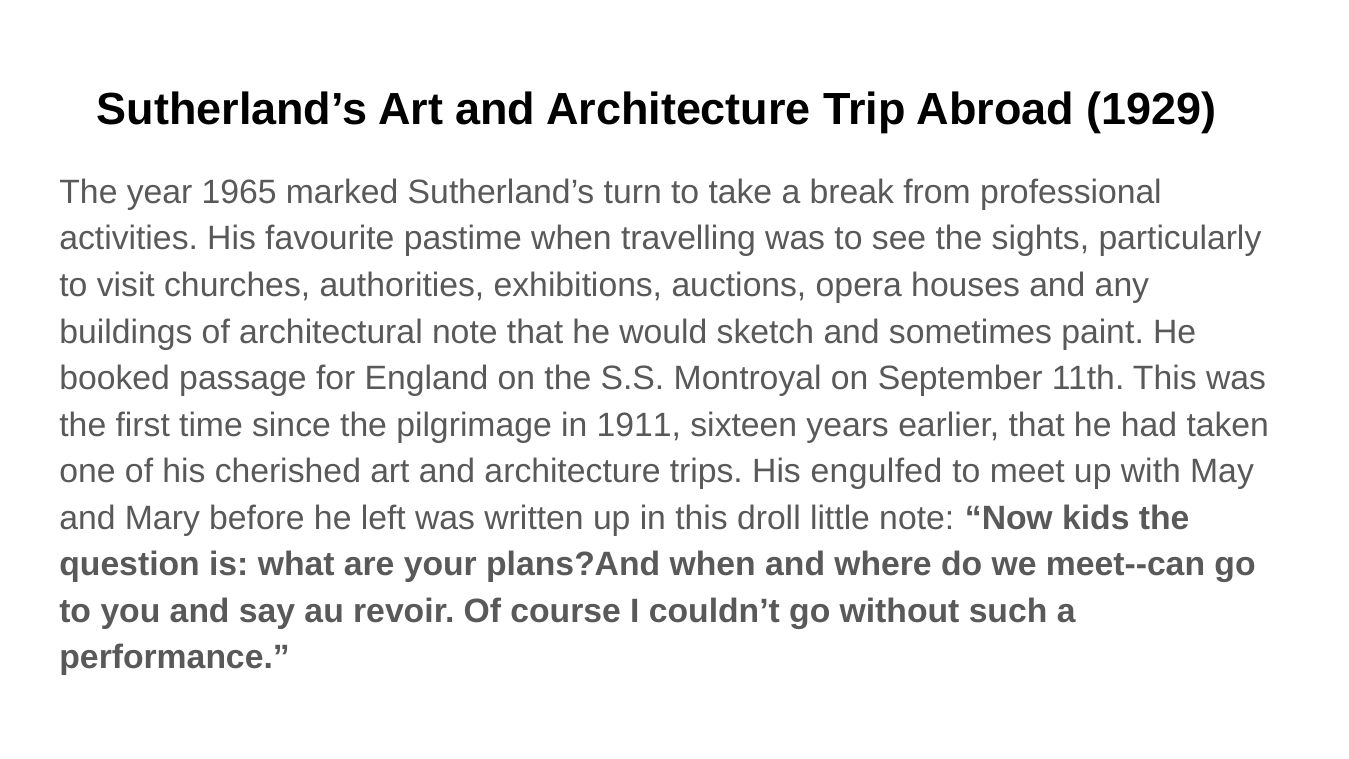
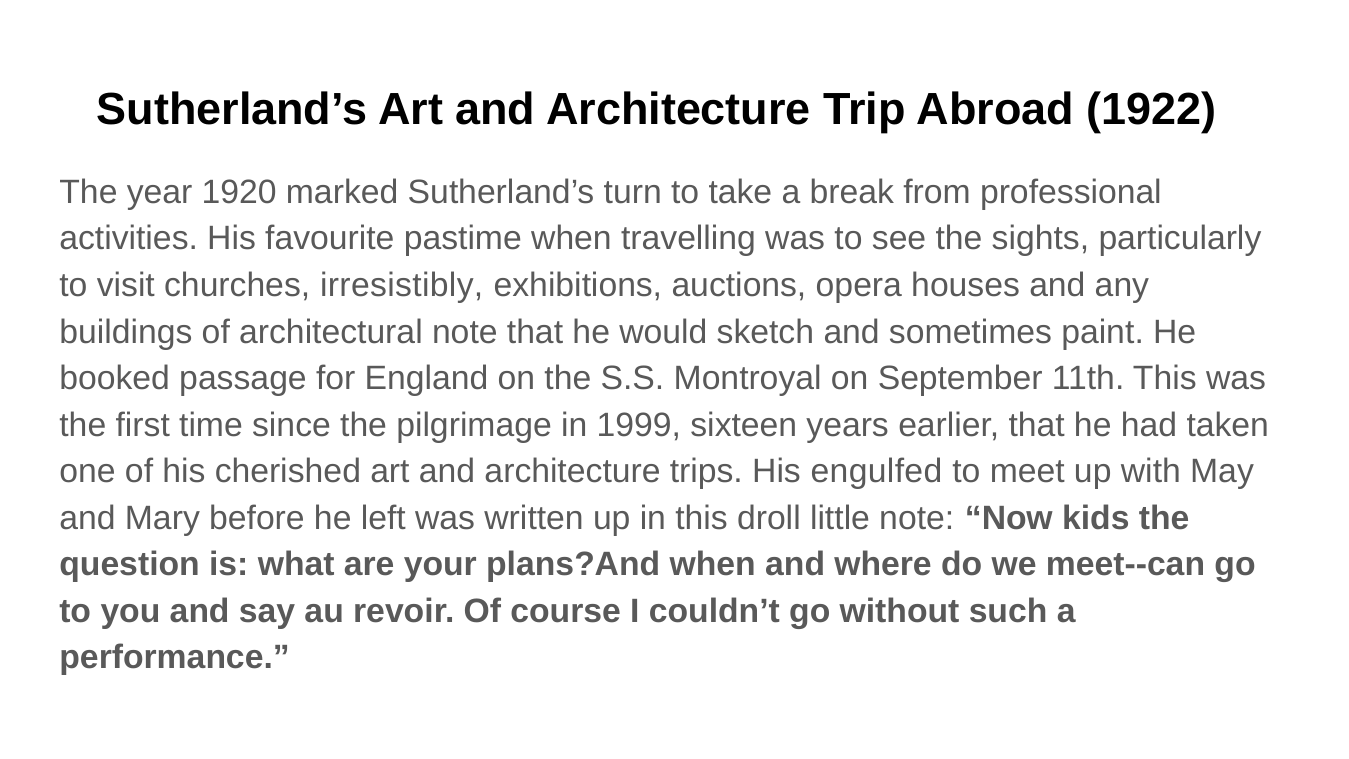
1929: 1929 -> 1922 (1151, 109)
1965: 1965 -> 1920 (239, 192)
authorities: authorities -> irresistibly (402, 285)
1911: 1911 -> 1999 (639, 425)
